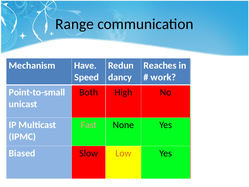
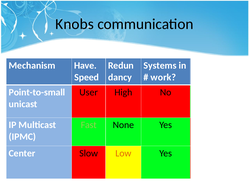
Range: Range -> Knobs (75, 24)
Reaches: Reaches -> Systems (160, 65)
Both: Both -> User (89, 92)
Fast colour: pink -> light green (89, 125)
Biased: Biased -> Center (22, 153)
